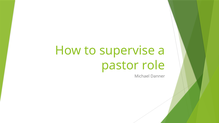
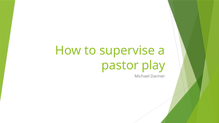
role: role -> play (153, 65)
